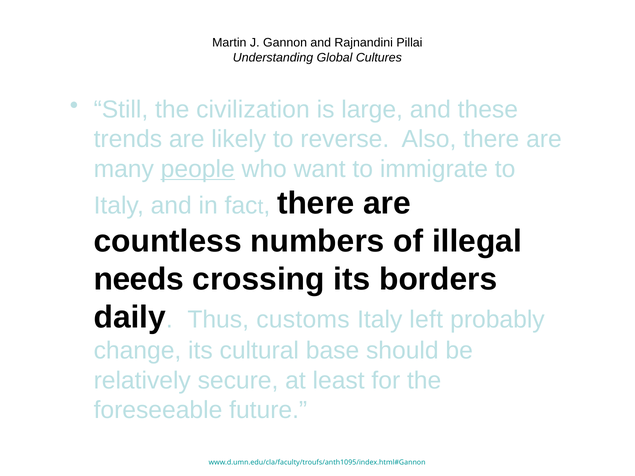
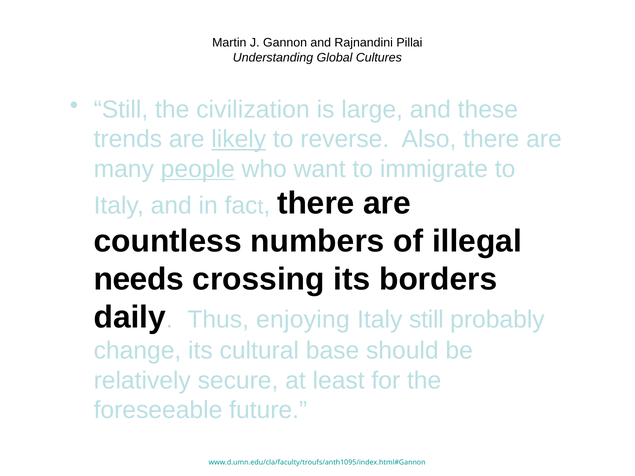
likely underline: none -> present (239, 139)
customs: customs -> enjoying (303, 320)
Italy left: left -> still (426, 320)
